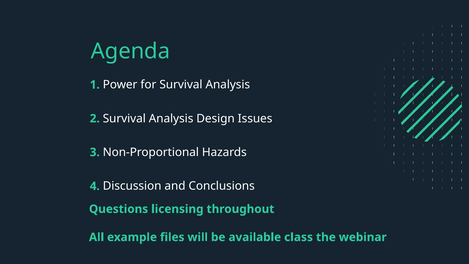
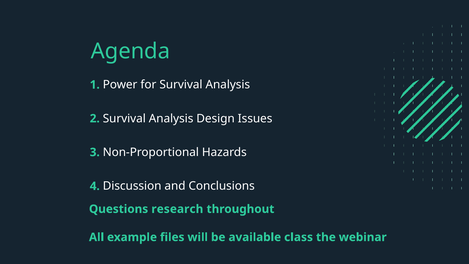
licensing: licensing -> research (177, 209)
